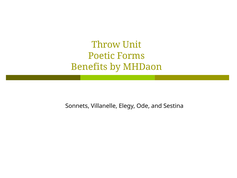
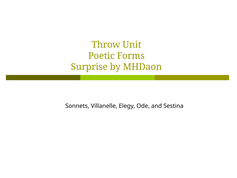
Benefits: Benefits -> Surprise (89, 67)
